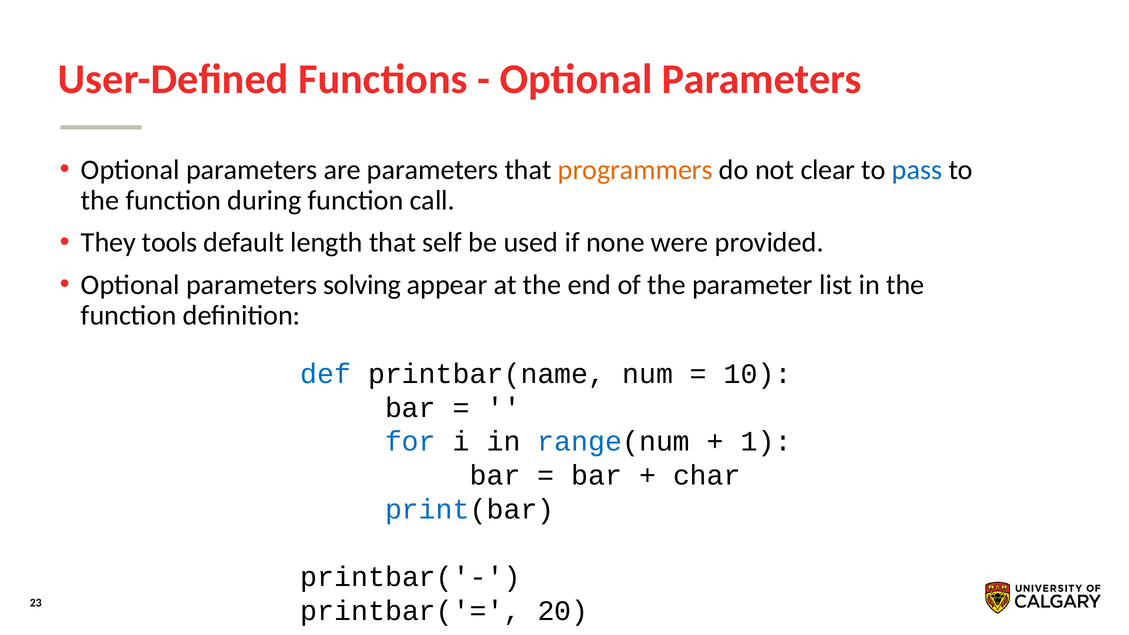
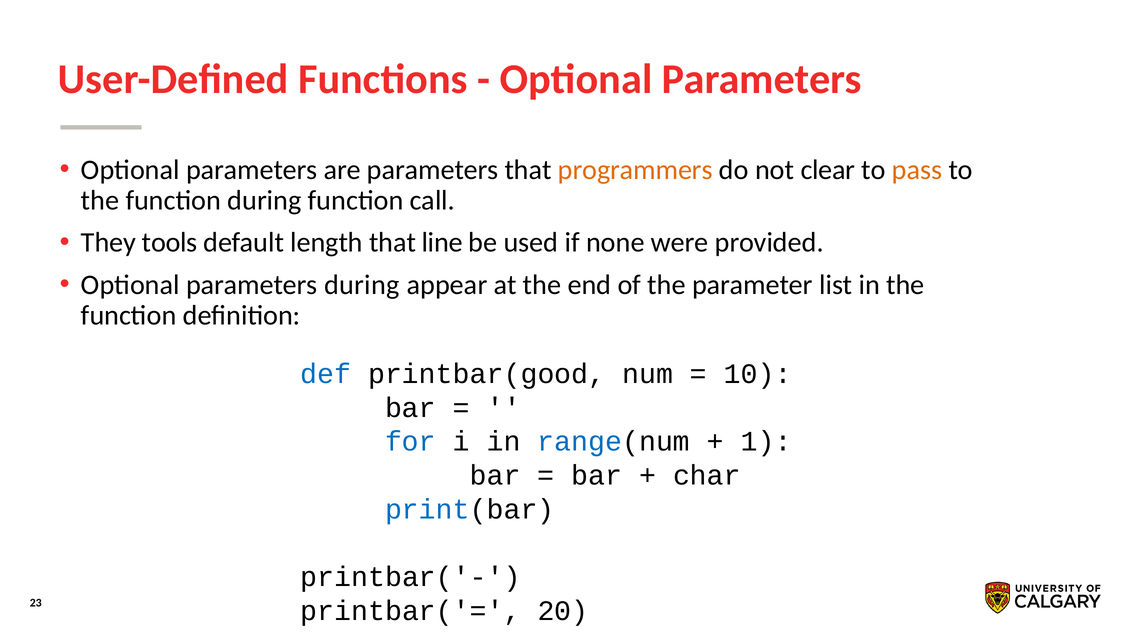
pass colour: blue -> orange (917, 170)
self: self -> line (442, 243)
parameters solving: solving -> during (362, 285)
printbar(name: printbar(name -> printbar(good (487, 374)
